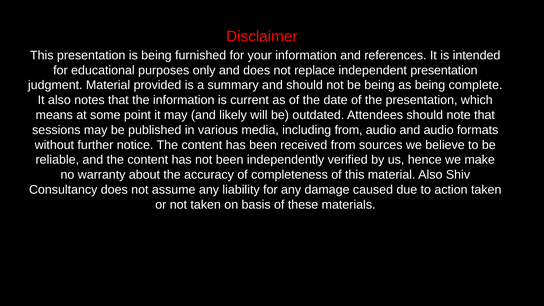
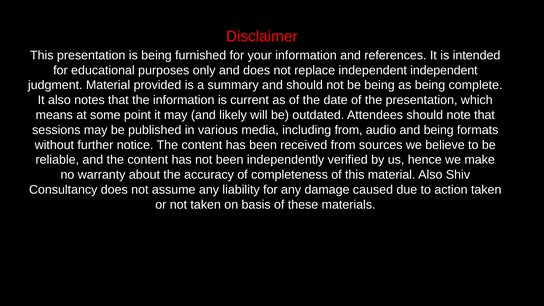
independent presentation: presentation -> independent (444, 70)
and audio: audio -> being (439, 130)
